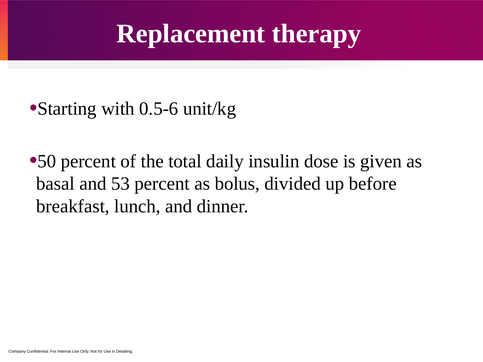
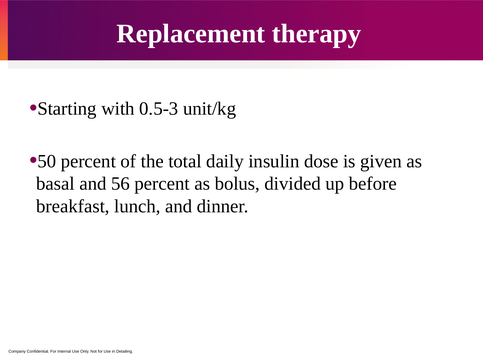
0.5-6: 0.5-6 -> 0.5-3 (159, 109)
53: 53 -> 56 (121, 184)
